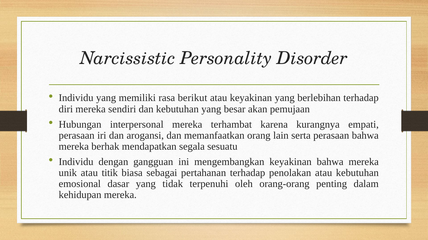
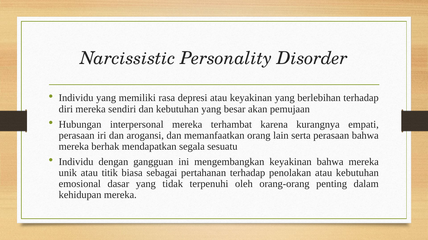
berikut: berikut -> depresi (193, 98)
